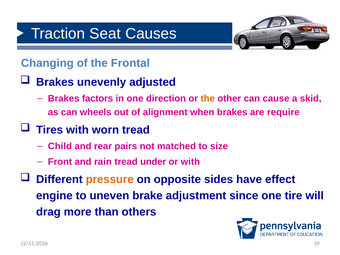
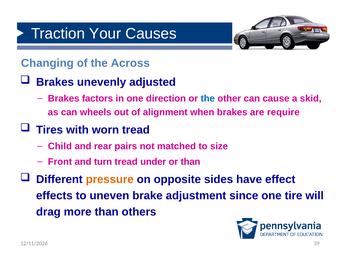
Seat: Seat -> Your (105, 34)
Frontal: Frontal -> Across (130, 63)
the colour: orange -> blue (208, 99)
rain: rain -> turn (103, 162)
or with: with -> than (190, 162)
engine: engine -> effects (54, 196)
